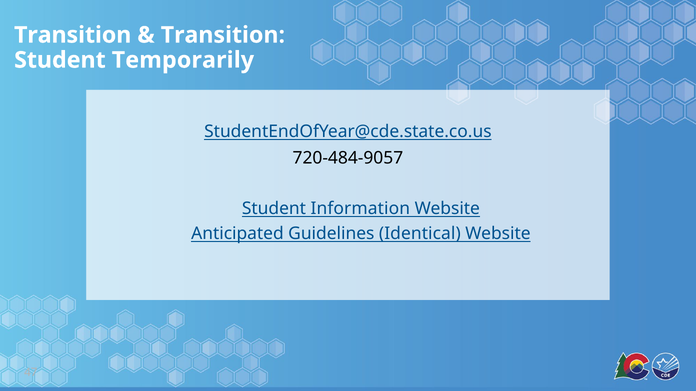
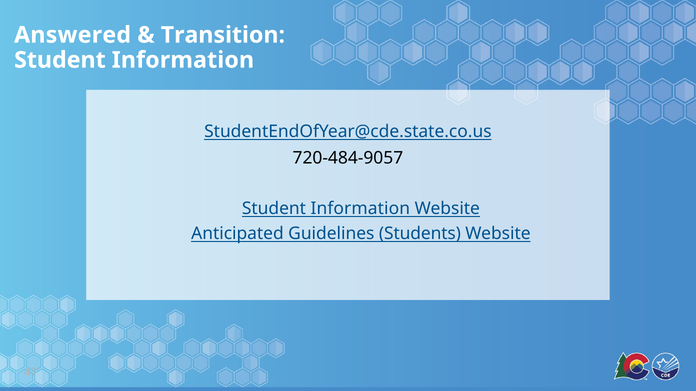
Transition: Transition -> Answered (73, 35)
Temporarily: Temporarily -> Information (183, 60)
Identical: Identical -> Students (420, 234)
